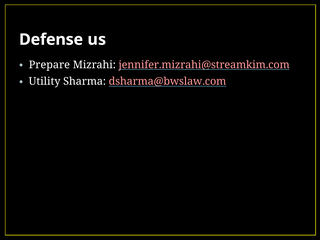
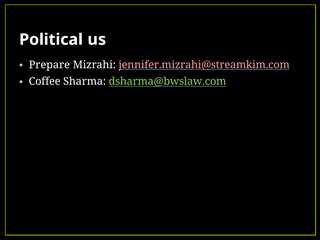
Defense: Defense -> Political (51, 40)
Utility: Utility -> Coffee (45, 81)
dsharma@bwslaw.com colour: pink -> light green (168, 81)
